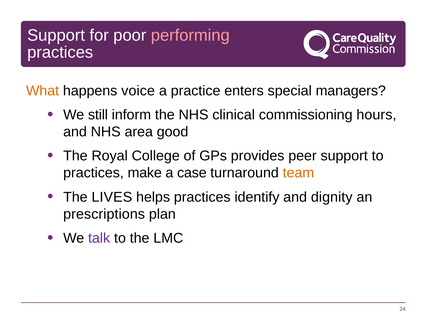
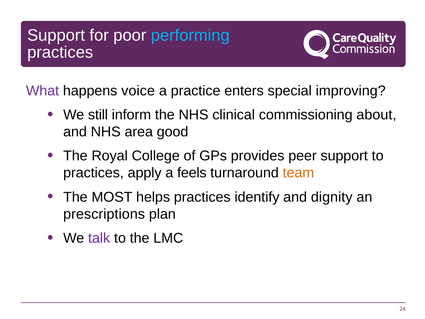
performing colour: pink -> light blue (190, 35)
What colour: orange -> purple (43, 91)
managers: managers -> improving (351, 91)
hours: hours -> about (376, 115)
make: make -> apply (145, 173)
case: case -> feels (192, 173)
LIVES: LIVES -> MOST (112, 197)
